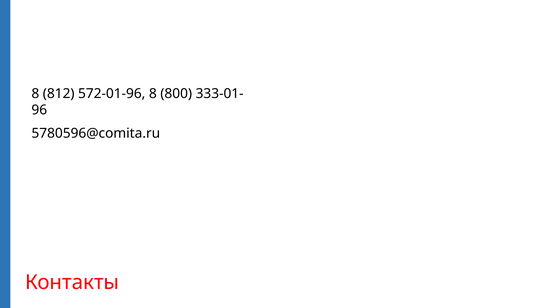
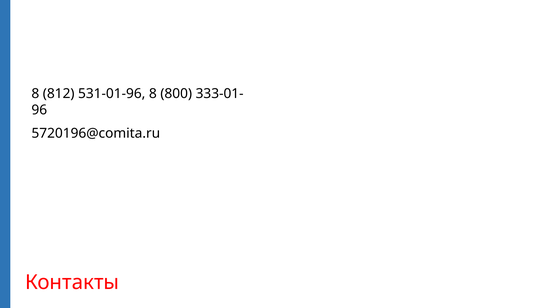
572-01-96: 572-01-96 -> 531-01-96 (112, 94)
5780596@comita.ru: 5780596@comita.ru -> 5720196@comita.ru (96, 133)
